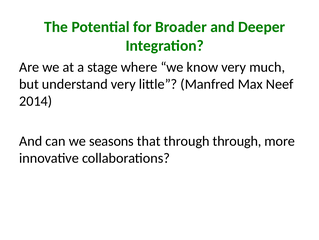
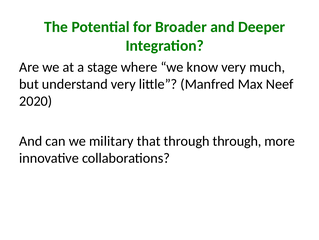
2014: 2014 -> 2020 (36, 101)
seasons: seasons -> military (111, 141)
